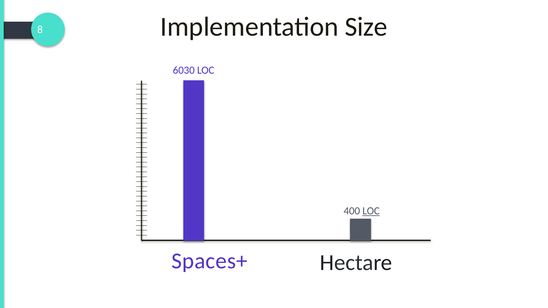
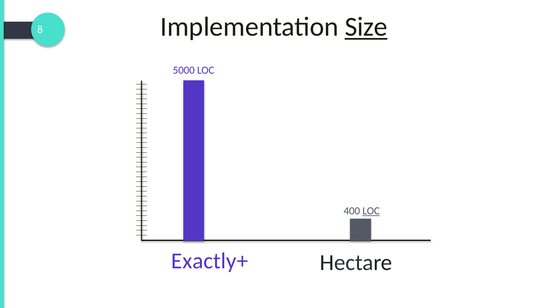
Size underline: none -> present (366, 27)
6030: 6030 -> 5000 (184, 70)
Spaces+: Spaces+ -> Exactly+ (210, 261)
